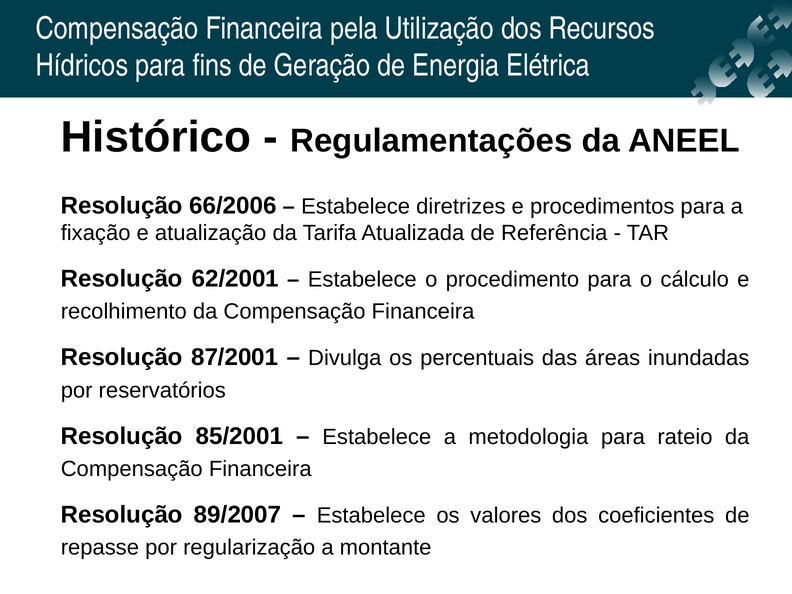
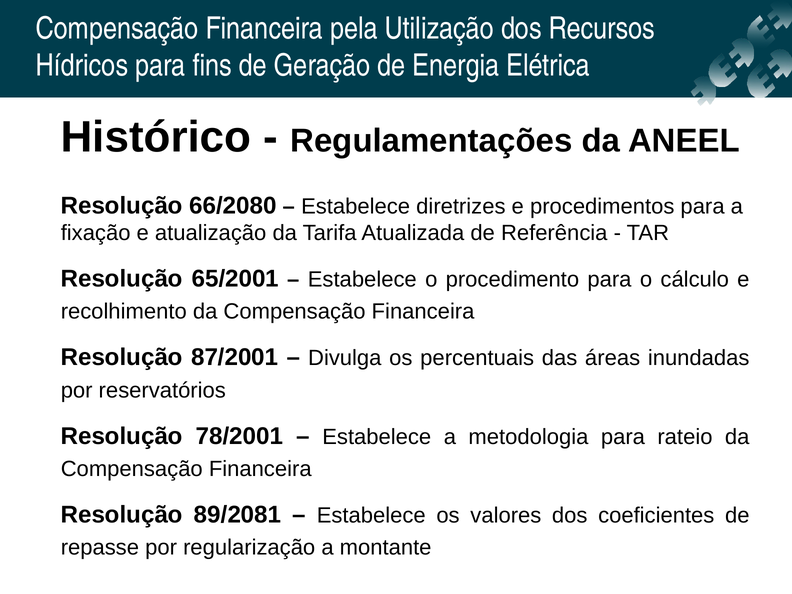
66/2006: 66/2006 -> 66/2080 (233, 206)
62/2001: 62/2001 -> 65/2001 (235, 279)
85/2001: 85/2001 -> 78/2001 (239, 436)
89/2007: 89/2007 -> 89/2081 (238, 515)
